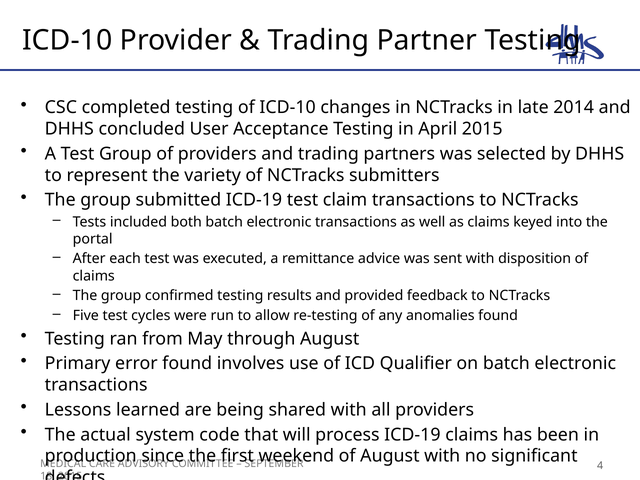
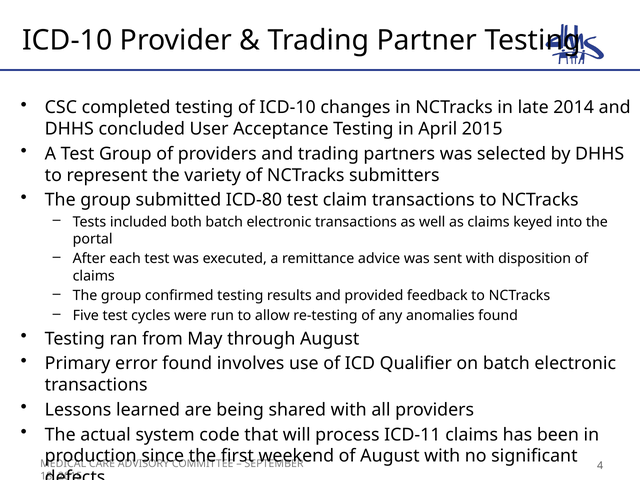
submitted ICD-19: ICD-19 -> ICD-80 (254, 200)
process ICD-19: ICD-19 -> ICD-11 (412, 435)
